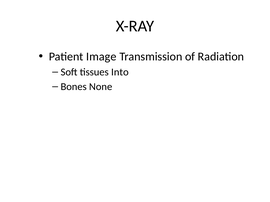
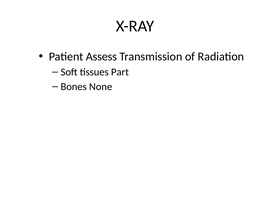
Image: Image -> Assess (101, 57)
Into: Into -> Part (120, 72)
